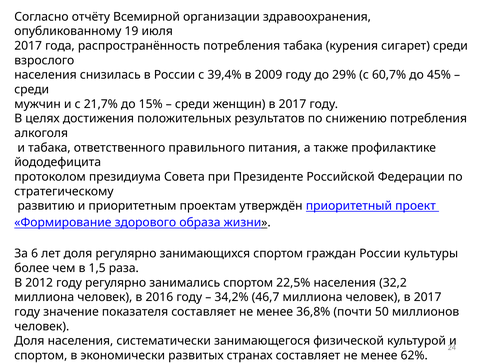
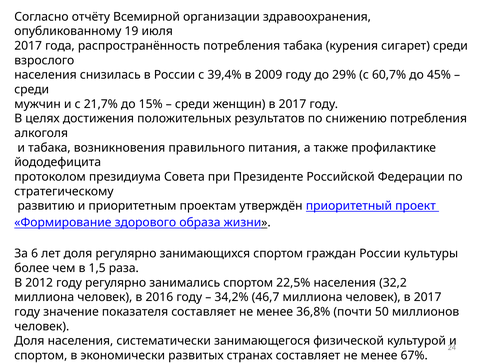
ответственного: ответственного -> возникновения (120, 148)
62%: 62% -> 67% (414, 355)
